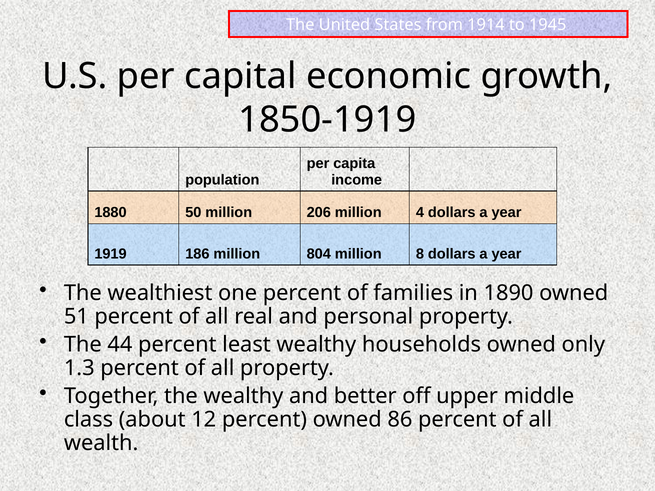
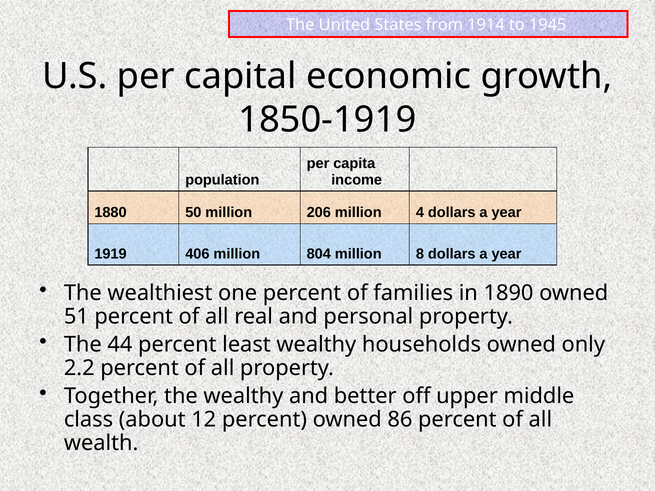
186: 186 -> 406 (197, 254)
1.3: 1.3 -> 2.2 (79, 368)
